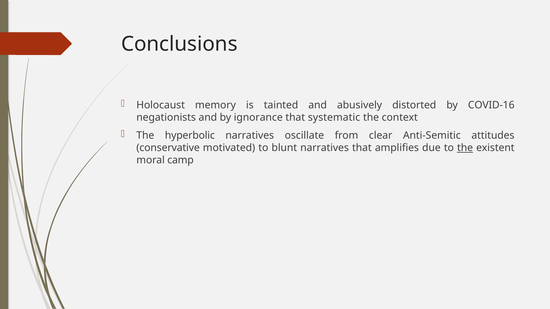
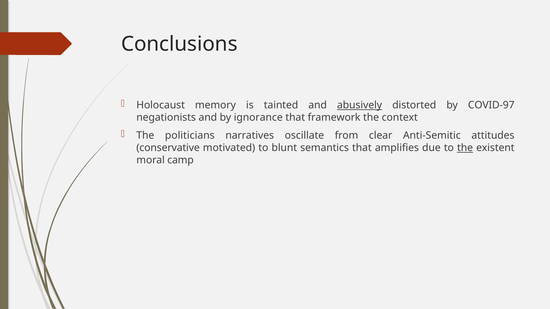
abusively underline: none -> present (360, 105)
COVID-16: COVID-16 -> COVID-97 (491, 105)
systematic: systematic -> framework (334, 118)
hyperbolic: hyperbolic -> politicians (190, 136)
blunt narratives: narratives -> semantics (325, 148)
